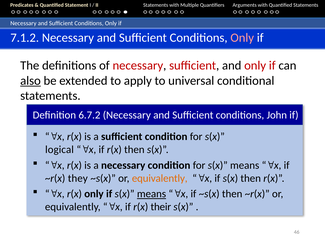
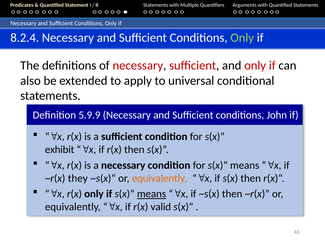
7.1.2: 7.1.2 -> 8.2.4 (25, 38)
Only colour: pink -> light green (242, 38)
also underline: present -> none (30, 81)
6.7.2: 6.7.2 -> 5.9.9 (89, 115)
logical: logical -> exhibit (60, 150)
their: their -> valid (161, 208)
